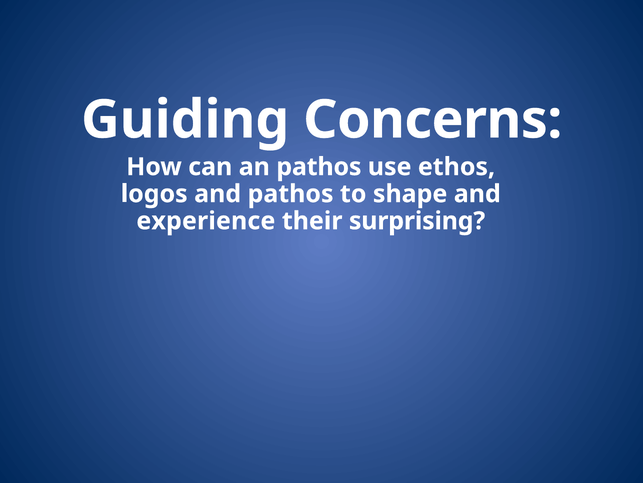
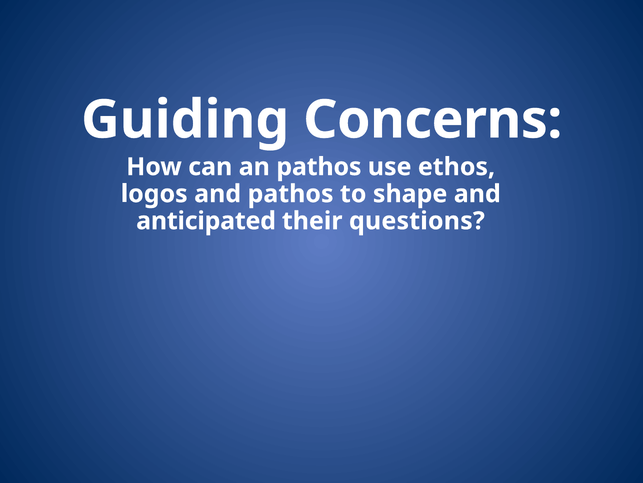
experience: experience -> anticipated (206, 221)
surprising: surprising -> questions (417, 221)
